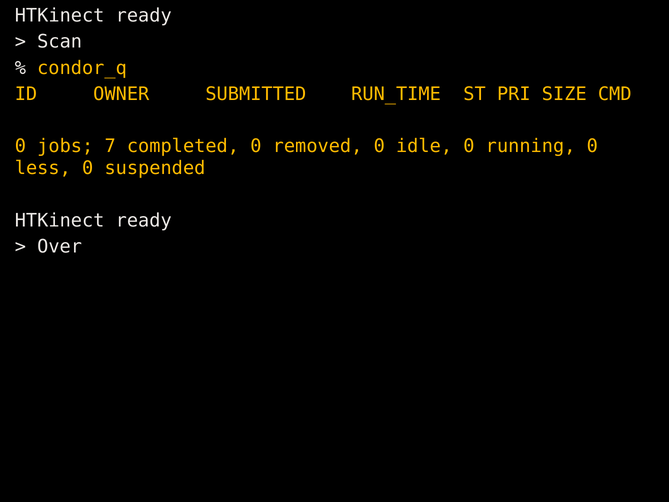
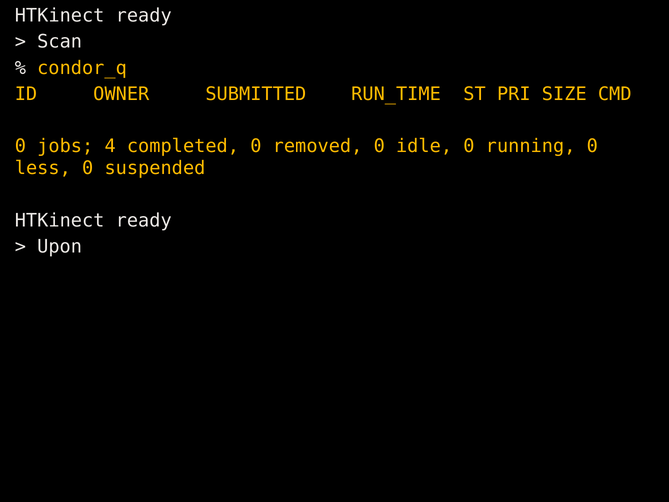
7: 7 -> 4 (110, 146)
Over: Over -> Upon (60, 246)
